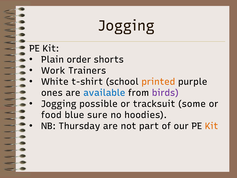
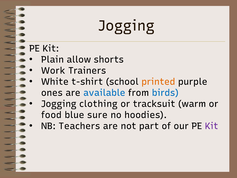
order: order -> allow (79, 59)
birds colour: purple -> blue (165, 93)
possible: possible -> clothing (98, 104)
some: some -> warm (192, 104)
Thursday: Thursday -> Teachers (79, 126)
Kit colour: orange -> purple (212, 126)
